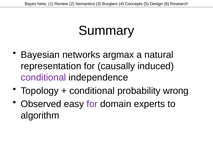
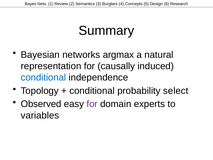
conditional colour: purple -> blue (43, 77)
wrong: wrong -> select (176, 91)
algorithm: algorithm -> variables (40, 115)
